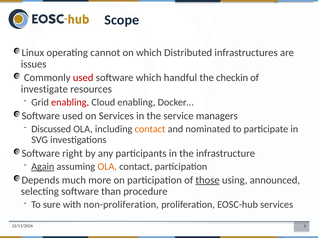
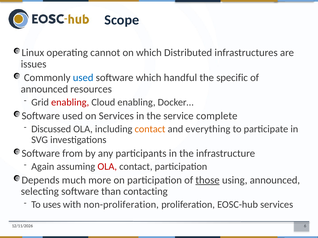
used colour: red -> blue (83, 78)
checkin: checkin -> specific (232, 78)
investigate: investigate -> announced (44, 89)
managers: managers -> complete (217, 116)
nominated: nominated -> everything (208, 129)
right: right -> from (73, 154)
Again underline: present -> none (43, 167)
OLA colour: orange -> red (107, 167)
procedure: procedure -> contacting (145, 192)
sure: sure -> uses (52, 205)
